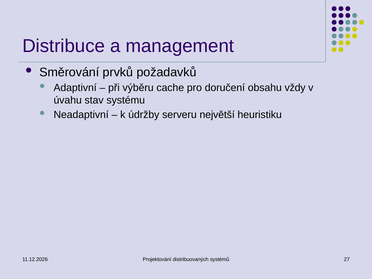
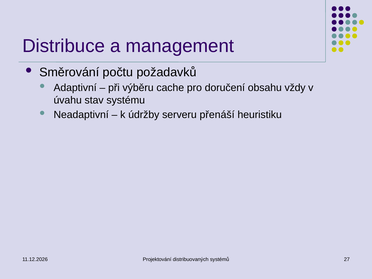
prvků: prvků -> počtu (118, 72)
největší: největší -> přenáší (217, 115)
